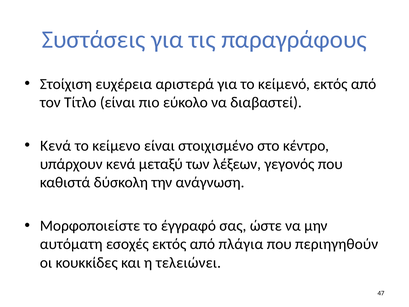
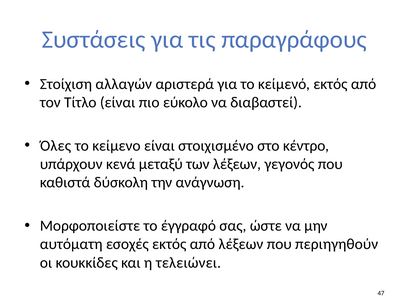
ευχέρεια: ευχέρεια -> αλλαγών (124, 84)
Κενά: Κενά -> Όλες (56, 146)
από πλάγια: πλάγια -> λέξεων (241, 244)
